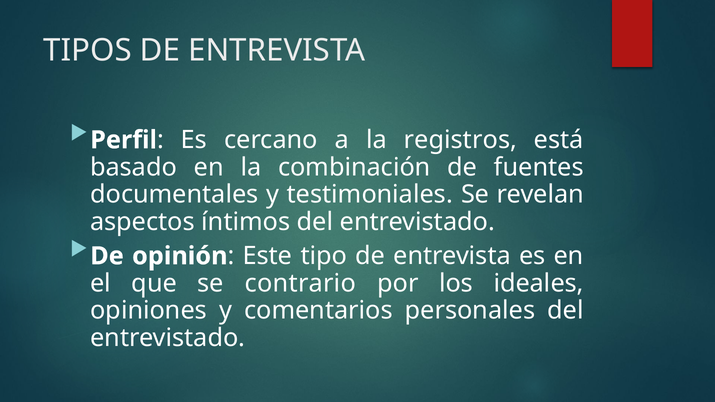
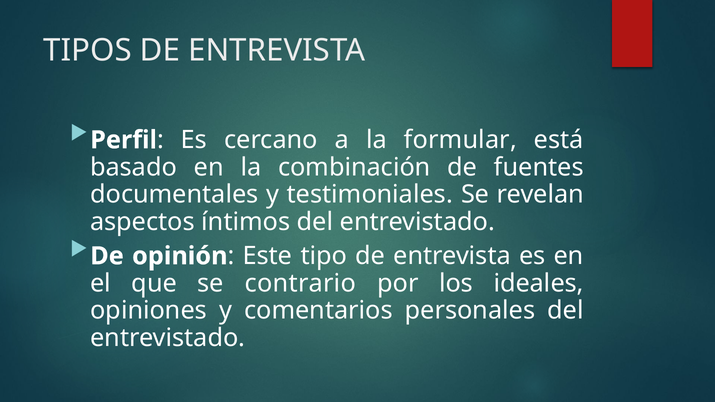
registros: registros -> formular (460, 140)
